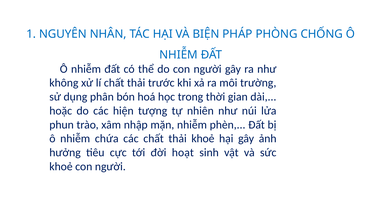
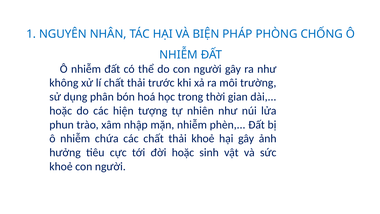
đời hoạt: hoạt -> hoặc (183, 152)
